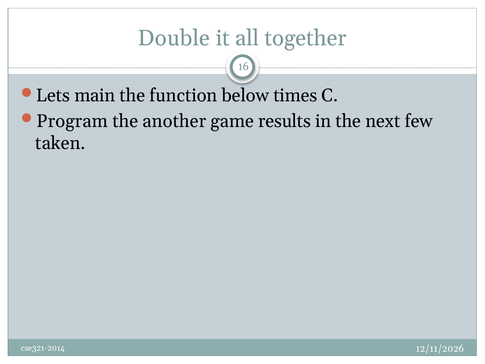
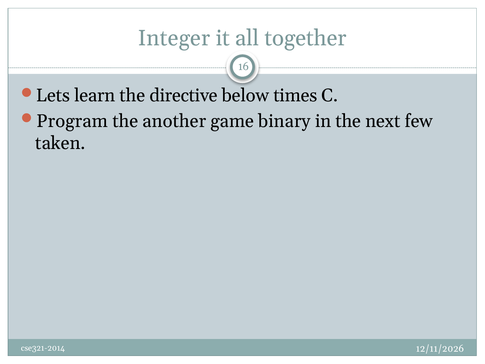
Double: Double -> Integer (174, 38)
main: main -> learn (95, 96)
function: function -> directive (184, 96)
results: results -> binary (284, 121)
